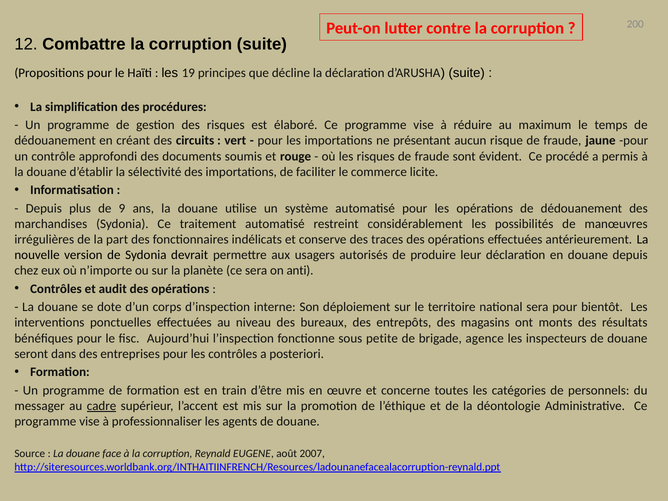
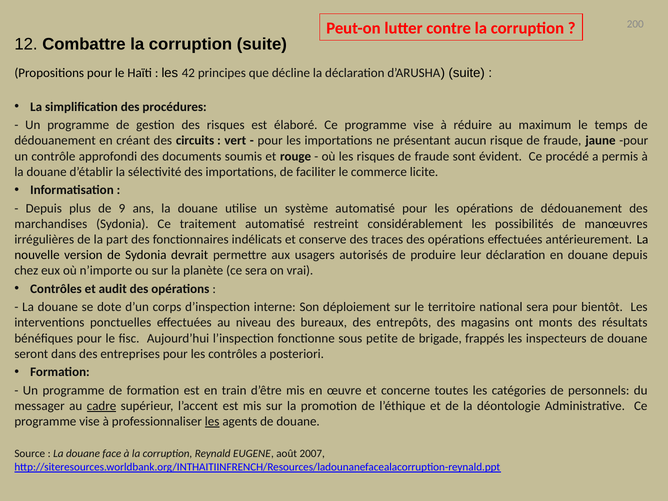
19: 19 -> 42 (188, 73)
anti: anti -> vrai (300, 271)
agence: agence -> frappés (485, 338)
les underline: none -> present (212, 421)
